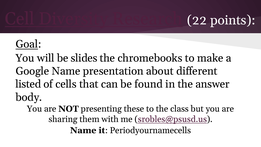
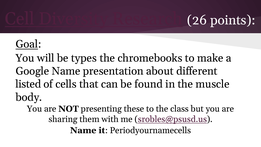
22: 22 -> 26 (197, 20)
slides: slides -> types (84, 58)
answer: answer -> muscle (213, 84)
